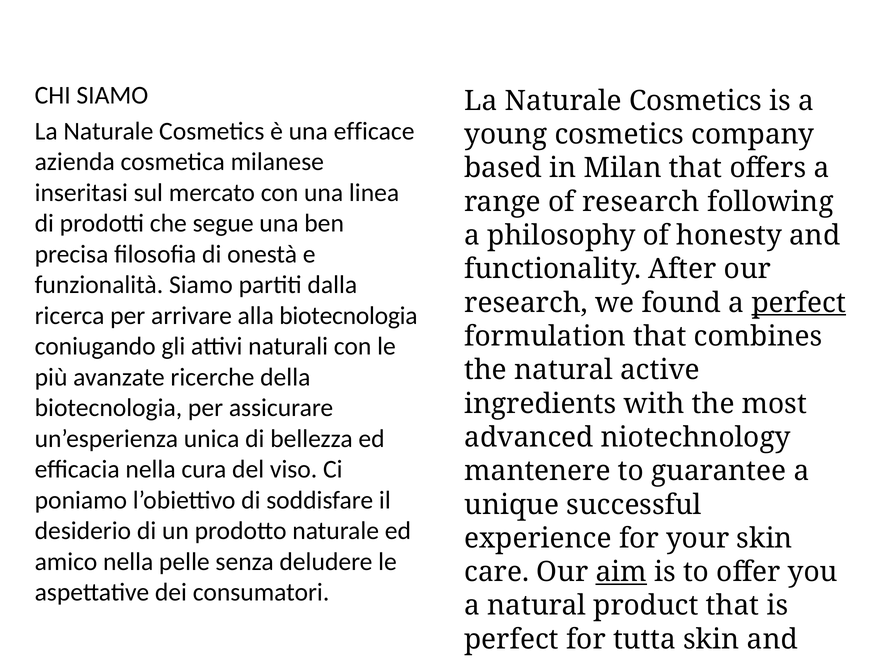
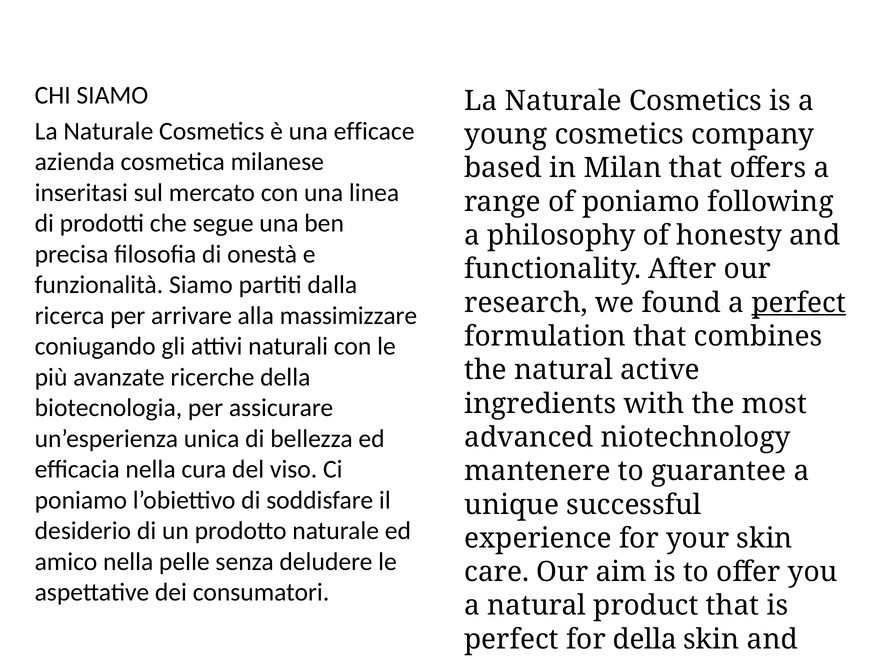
of research: research -> poniamo (641, 202)
alla biotecnologia: biotecnologia -> massimizzare (348, 315)
aim underline: present -> none (621, 572)
for tutta: tutta -> della (645, 639)
